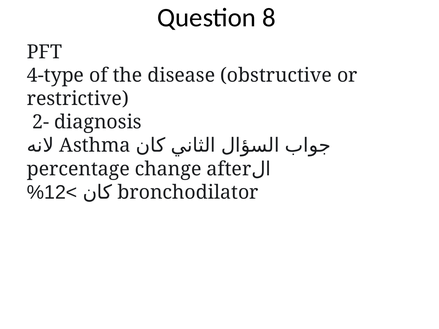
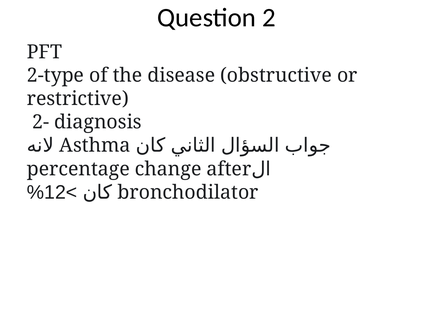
8: 8 -> 2 (269, 18)
4-type: 4-type -> 2-type (55, 75)
